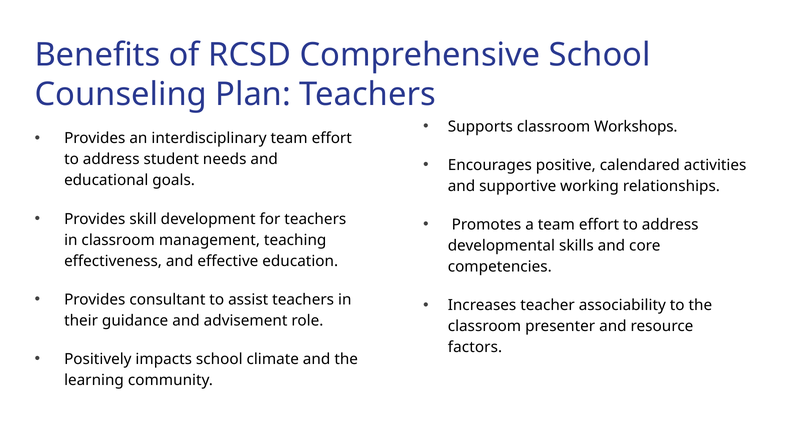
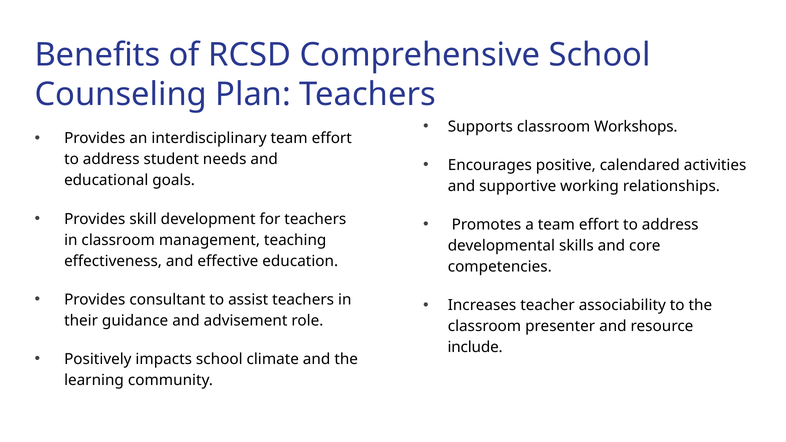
factors: factors -> include (475, 348)
